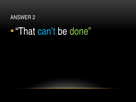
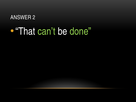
can’t colour: light blue -> light green (47, 31)
